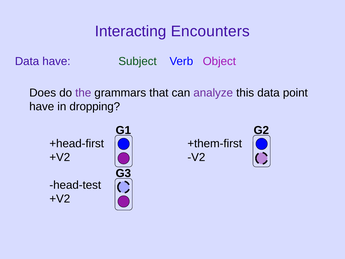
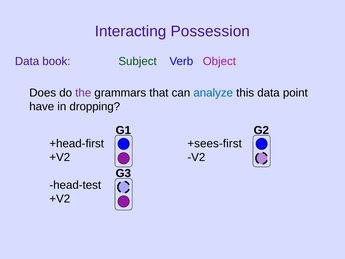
Encounters: Encounters -> Possession (210, 31)
Data have: have -> book (56, 61)
analyze colour: purple -> blue (213, 93)
+them-first: +them-first -> +sees-first (215, 143)
